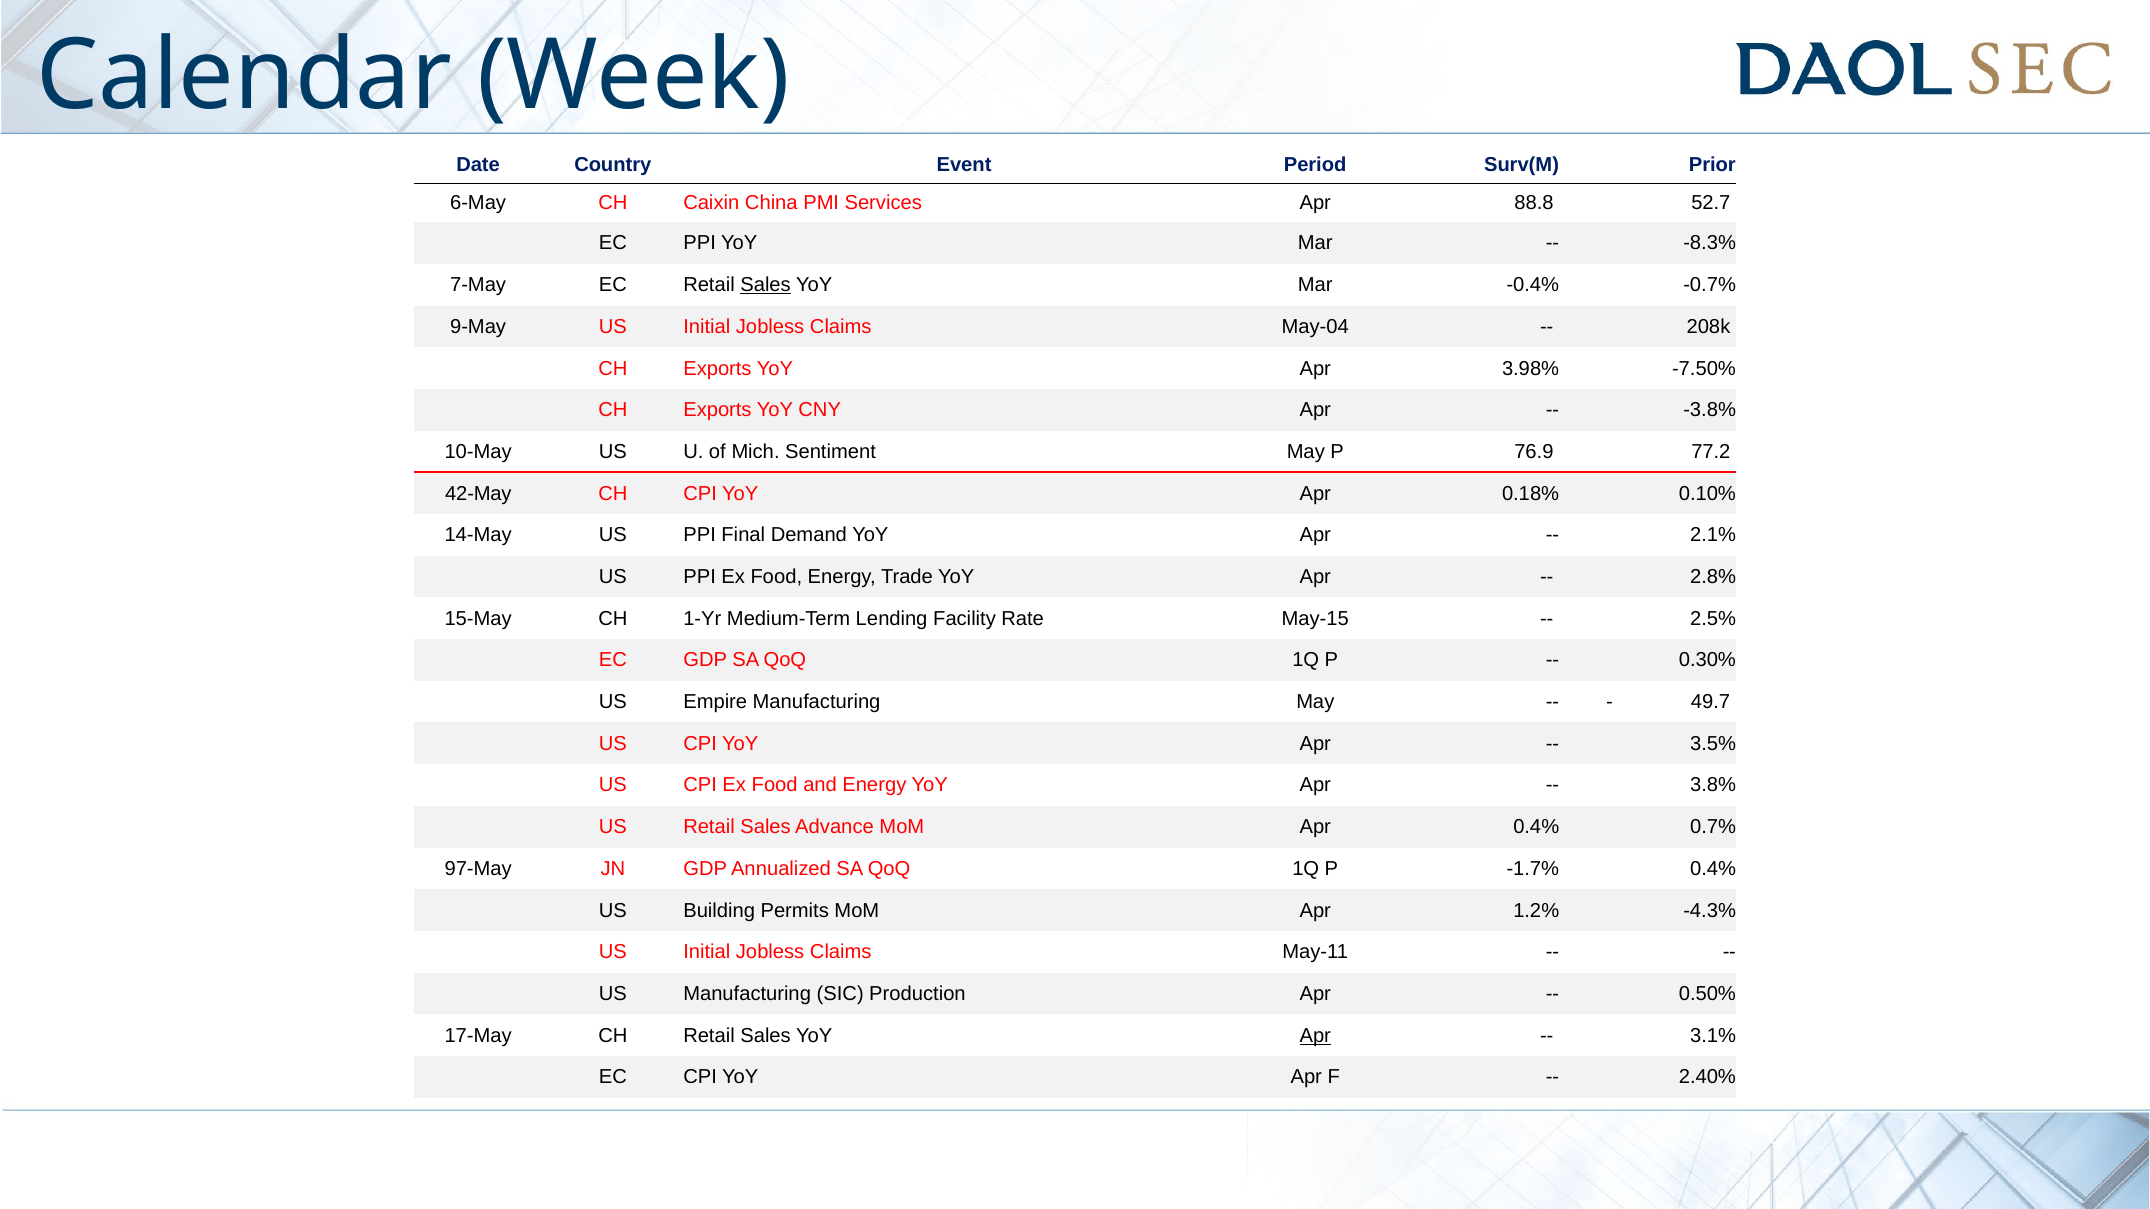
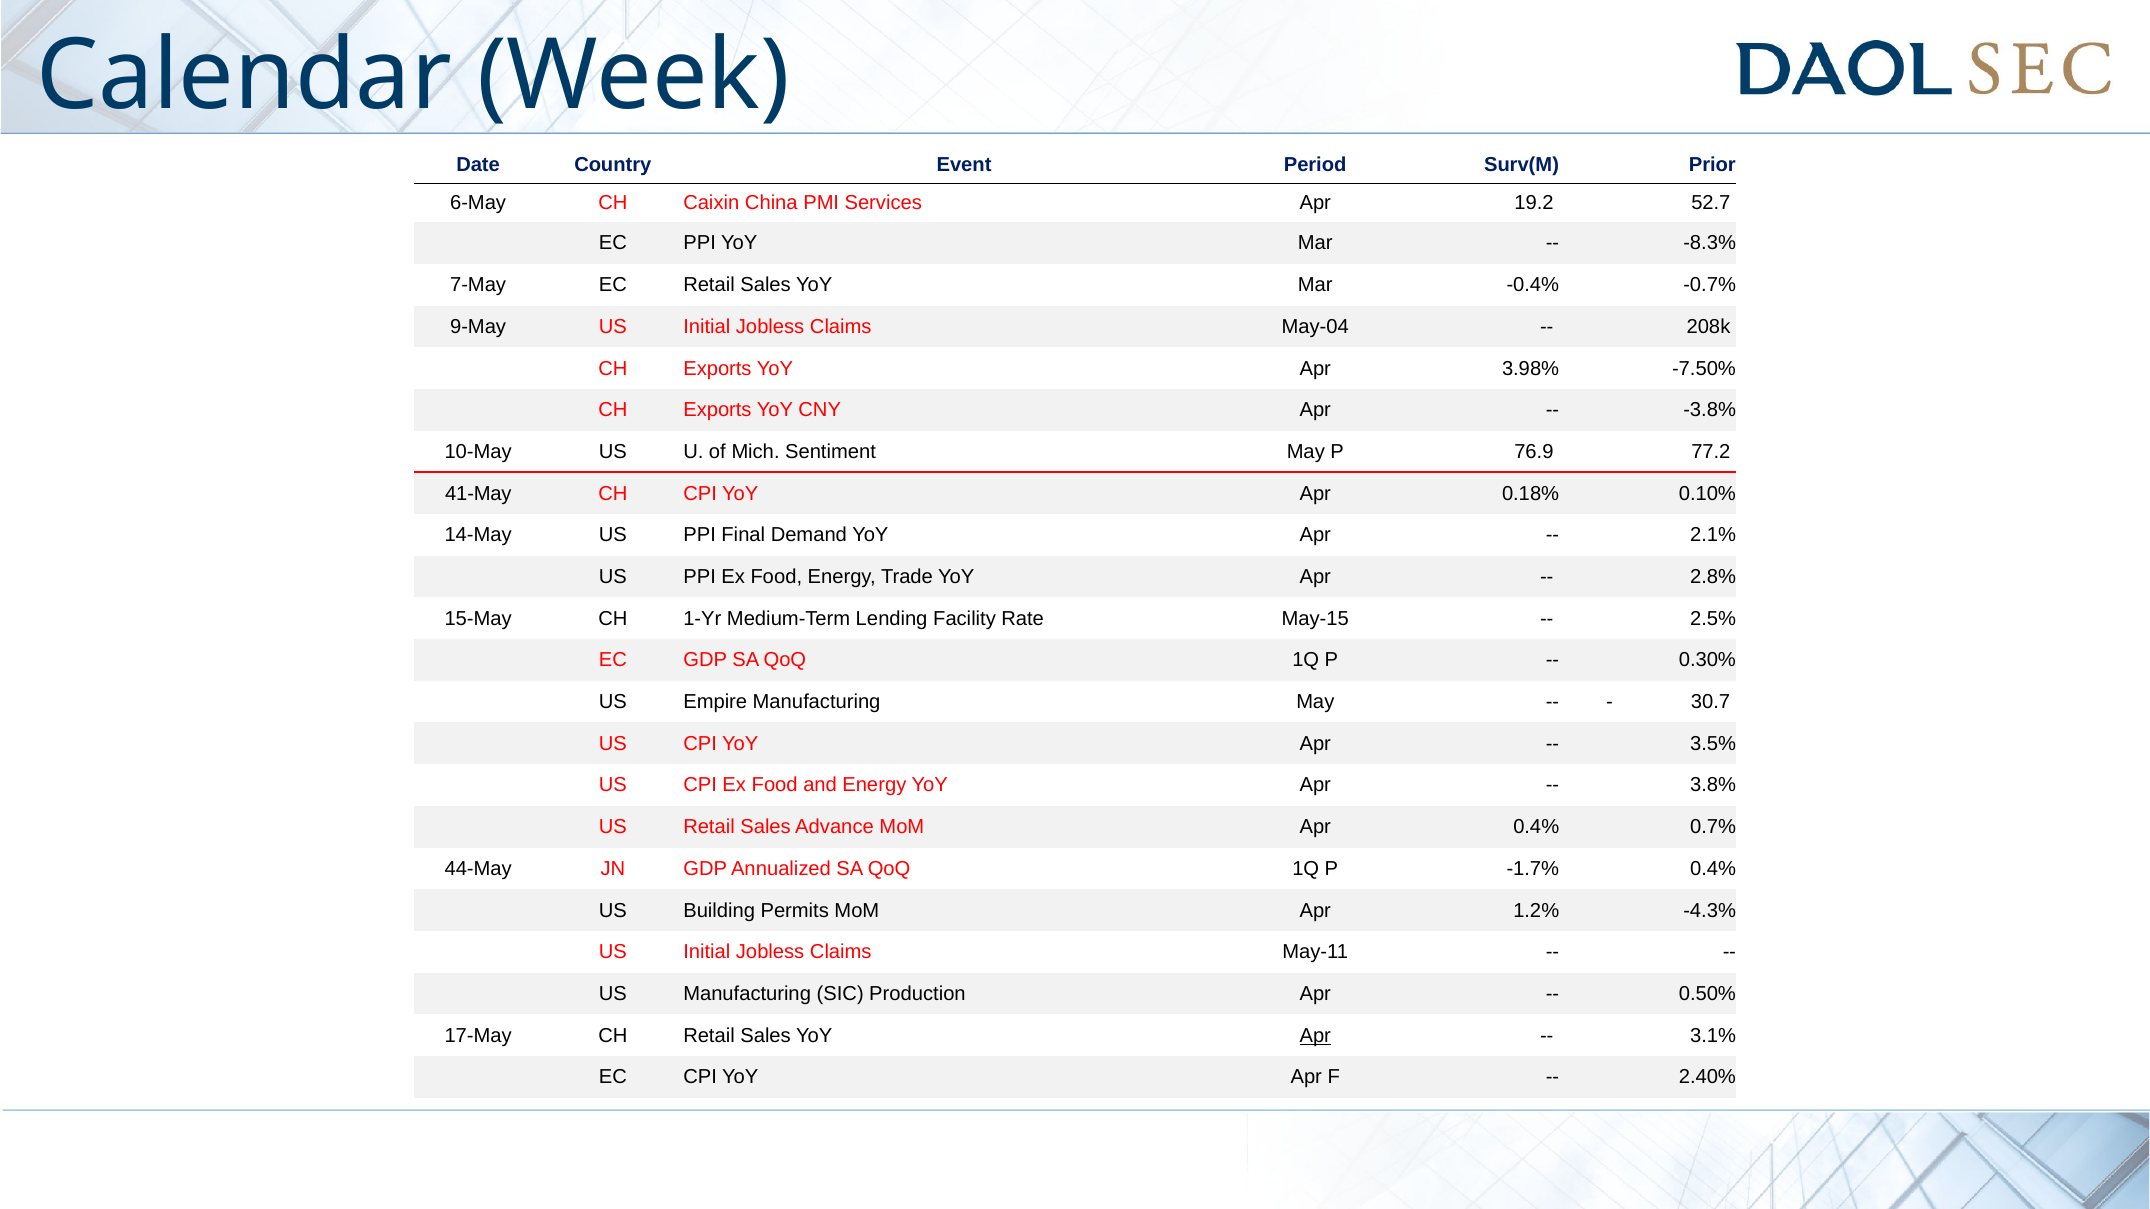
88.8: 88.8 -> 19.2 (1534, 203)
Sales underline: present -> none (766, 285)
42-May: 42-May -> 41-May (478, 494)
49.7: 49.7 -> 30.7 (1710, 702)
97-May: 97-May -> 44-May (478, 869)
